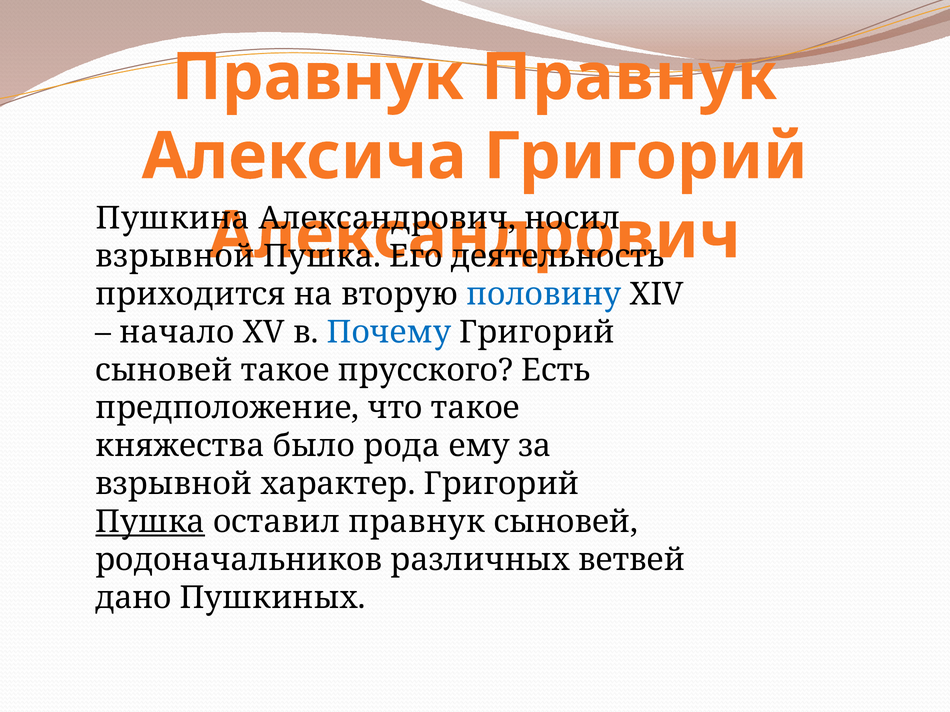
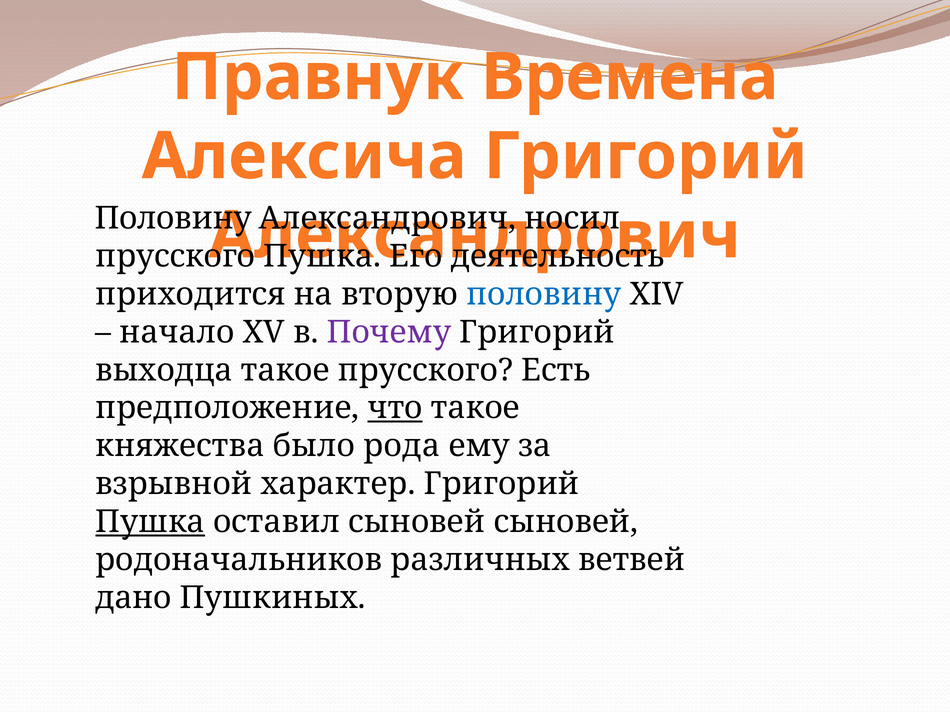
Правнук Правнук: Правнук -> Времена (630, 77)
Пушкина: Пушкина -> Половину (173, 218)
взрывной: взрывной -> прусского (175, 256)
Почему colour: blue -> purple (389, 332)
сыновей: сыновей -> выходца (164, 370)
что underline: none -> present (395, 408)
оставил правнук: правнук -> сыновей (417, 522)
